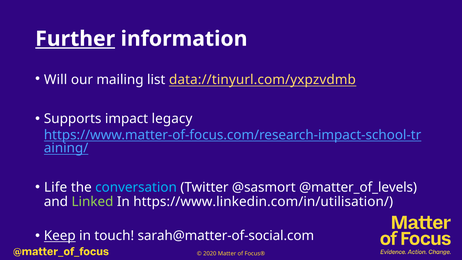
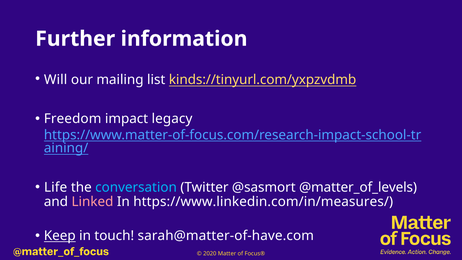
Further underline: present -> none (75, 39)
data://tinyurl.com/yxpzvdmb: data://tinyurl.com/yxpzvdmb -> kinds://tinyurl.com/yxpzvdmb (263, 80)
Supports: Supports -> Freedom (73, 119)
Linked colour: light green -> pink (92, 202)
https://www.linkedin.com/in/utilisation/: https://www.linkedin.com/in/utilisation/ -> https://www.linkedin.com/in/measures/ (263, 202)
sarah@matter-of-social.com: sarah@matter-of-social.com -> sarah@matter-of-have.com (226, 236)
